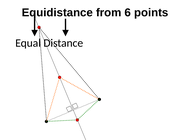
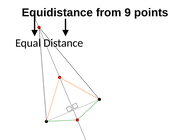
6: 6 -> 9 (128, 13)
